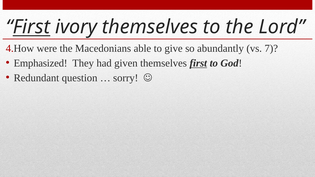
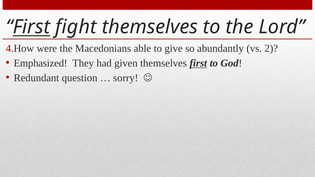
ivory: ivory -> fight (76, 27)
7: 7 -> 2 (271, 48)
